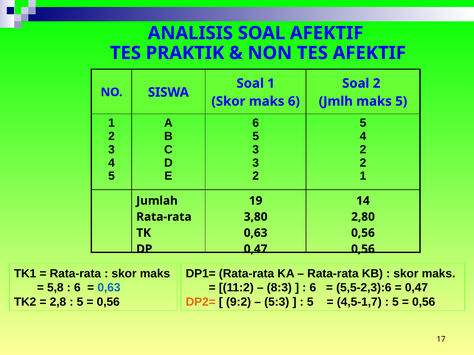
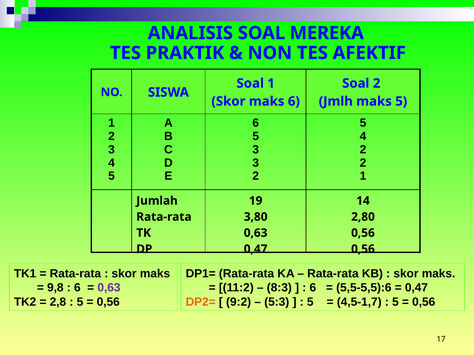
SOAL AFEKTIF: AFEKTIF -> MEREKA (327, 33)
5,8: 5,8 -> 9,8 (55, 288)
0,63 colour: blue -> purple (109, 288)
5,5-2,3):6: 5,5-2,3):6 -> 5,5-5,5):6 (364, 288)
